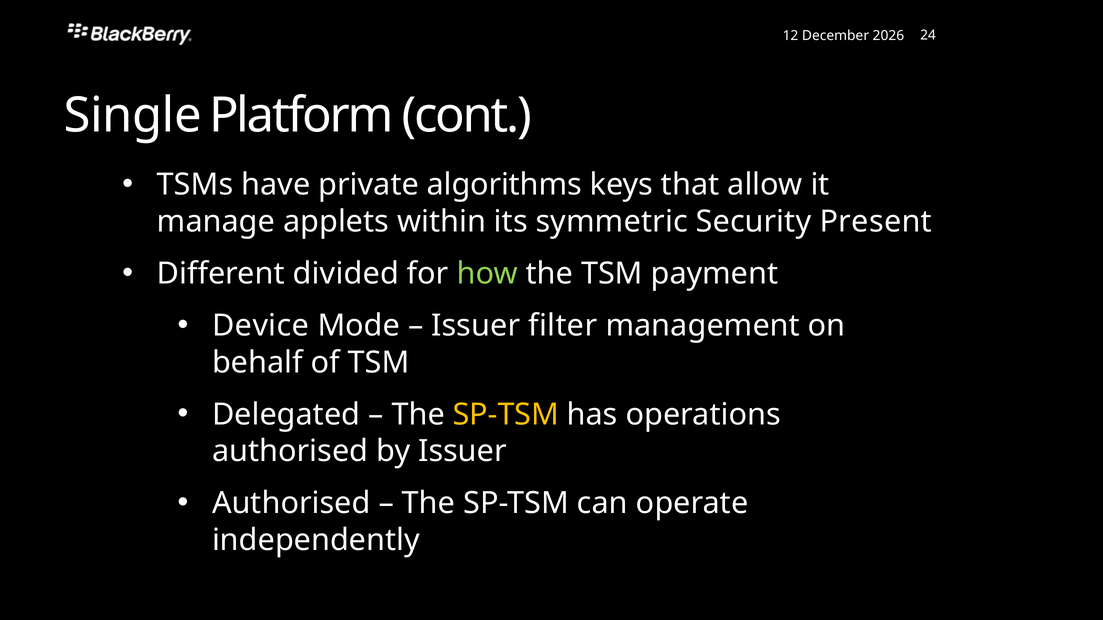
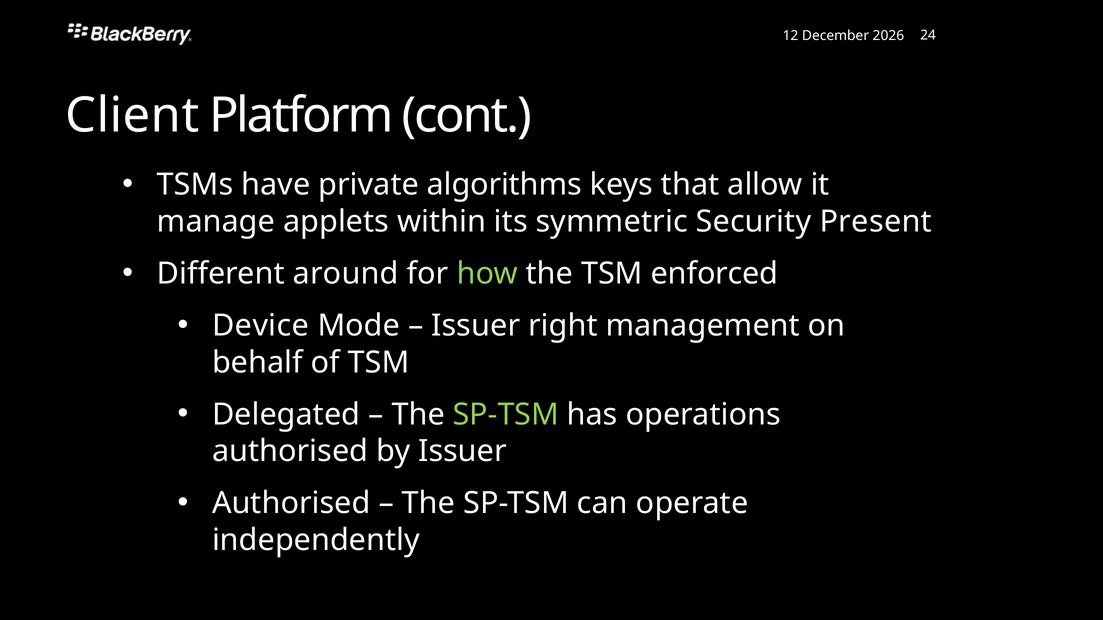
Single: Single -> Client (132, 116)
divided: divided -> around (346, 274)
payment: payment -> enforced (715, 274)
filter: filter -> right (563, 326)
SP-TSM colour: yellow -> light green (506, 415)
